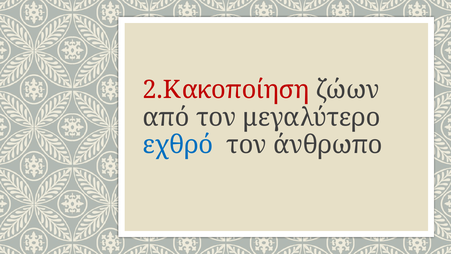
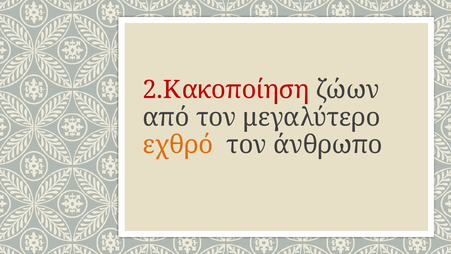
εχθρό colour: blue -> orange (178, 145)
